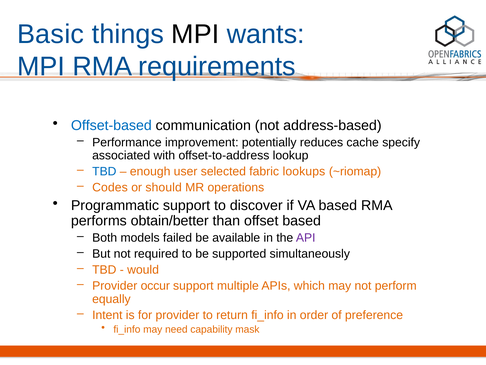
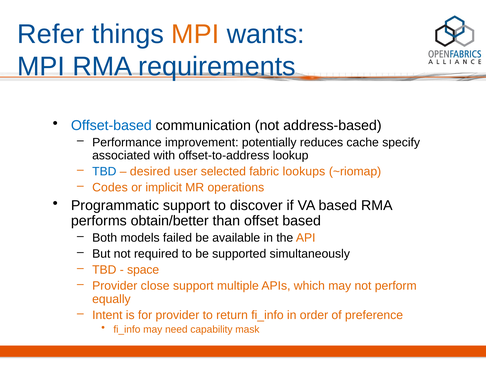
Basic: Basic -> Refer (51, 34)
MPI colour: black -> orange (195, 34)
enough: enough -> desired (150, 171)
should: should -> implicit (164, 187)
API colour: purple -> orange (306, 237)
would: would -> space (143, 270)
occur: occur -> close (155, 286)
